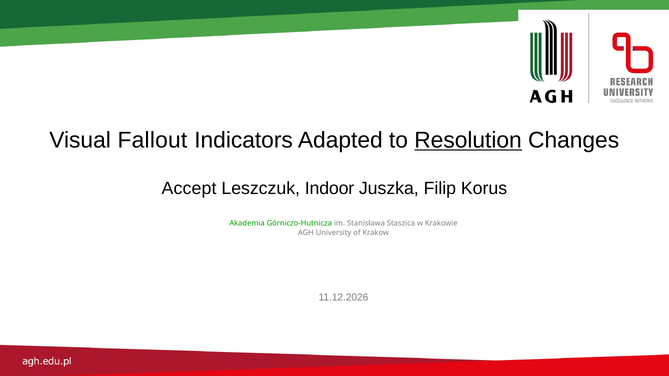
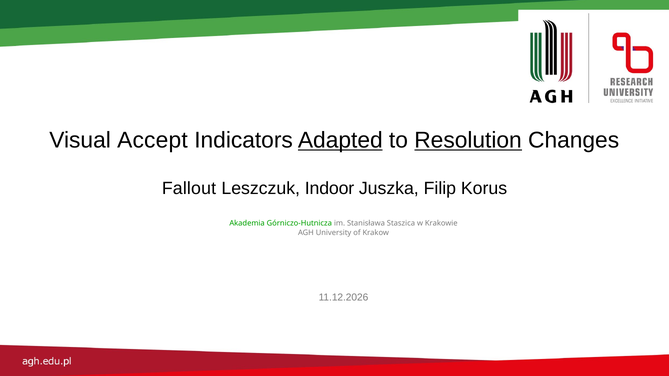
Fallout: Fallout -> Accept (152, 140)
Adapted underline: none -> present (340, 140)
Accept: Accept -> Fallout (189, 188)
